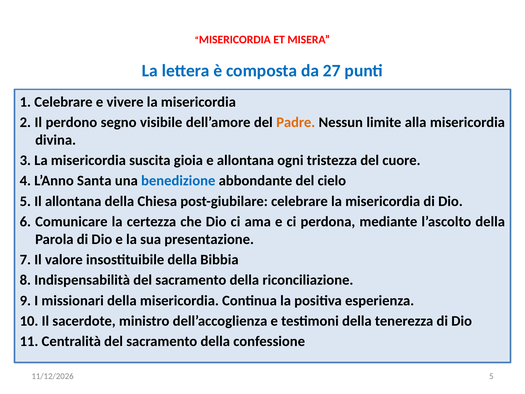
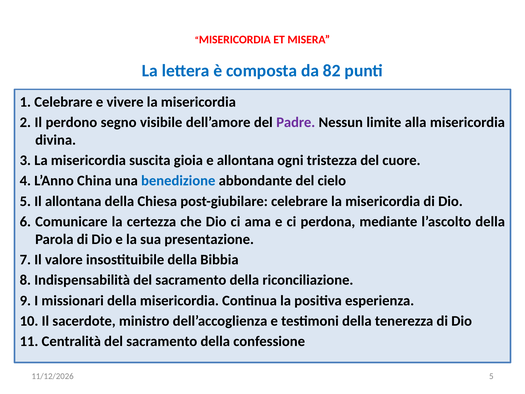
27: 27 -> 82 (332, 71)
Padre colour: orange -> purple (296, 122)
Santa: Santa -> China (94, 181)
